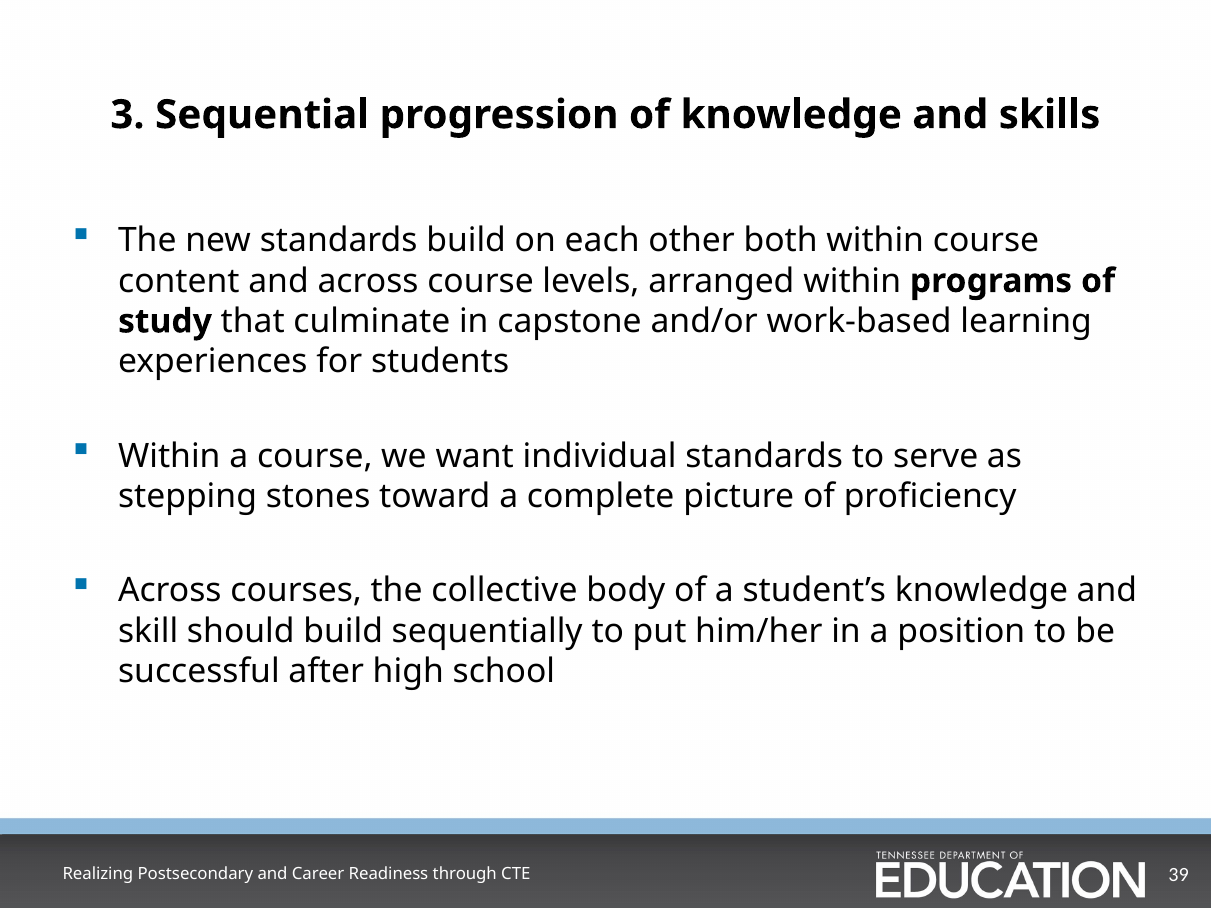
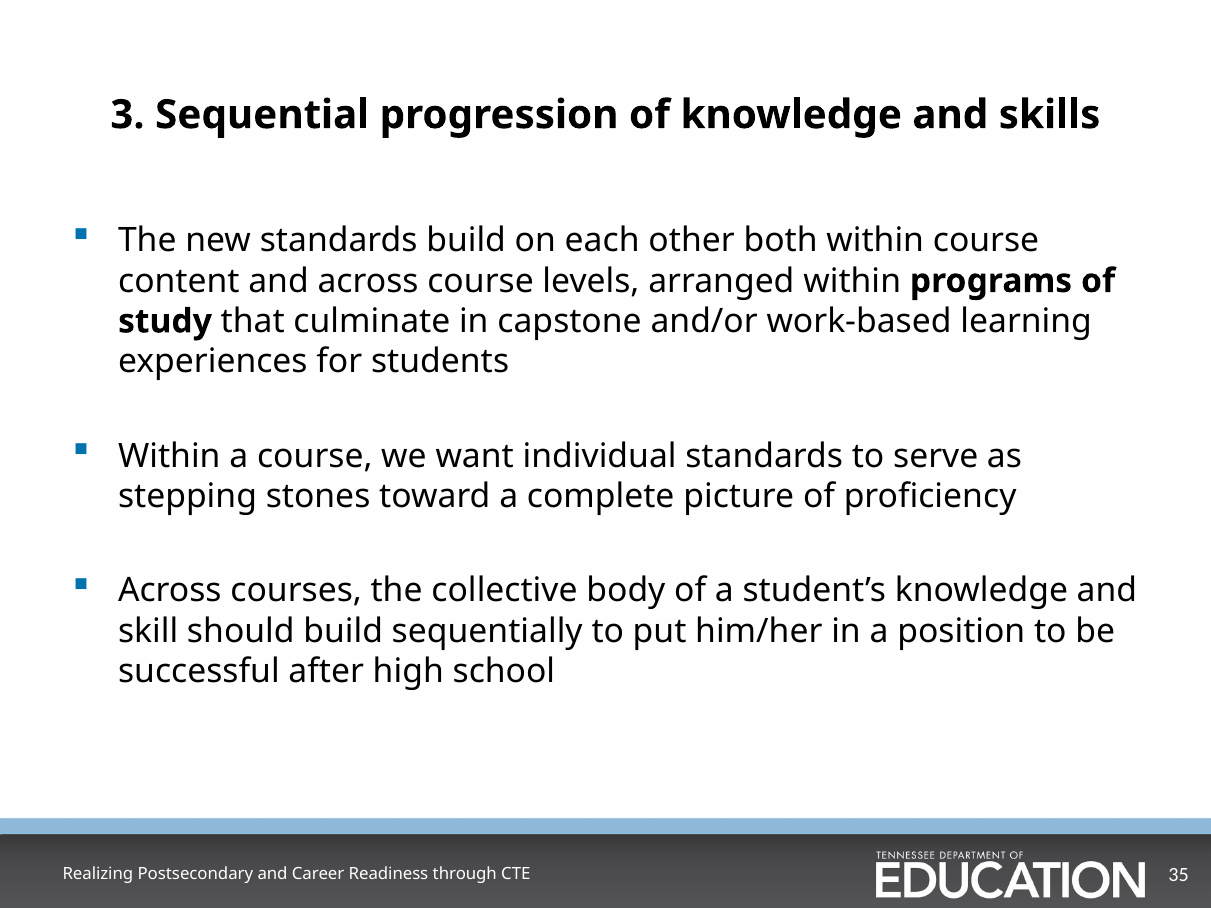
39: 39 -> 35 (1179, 875)
